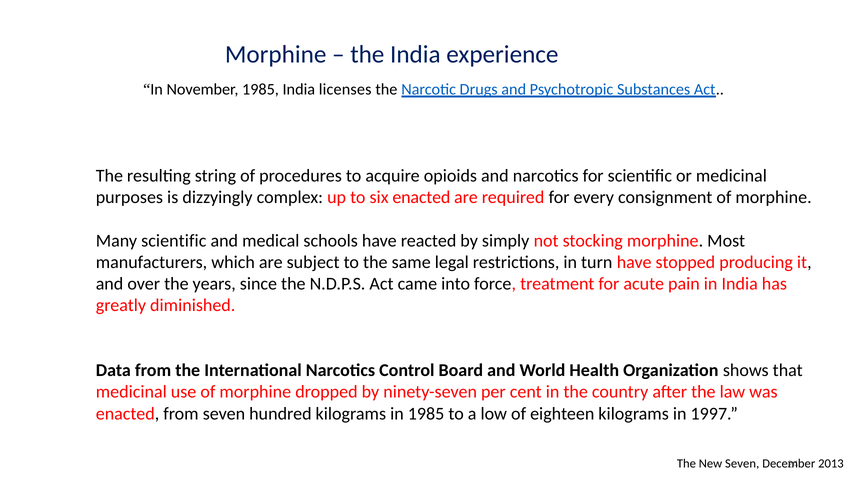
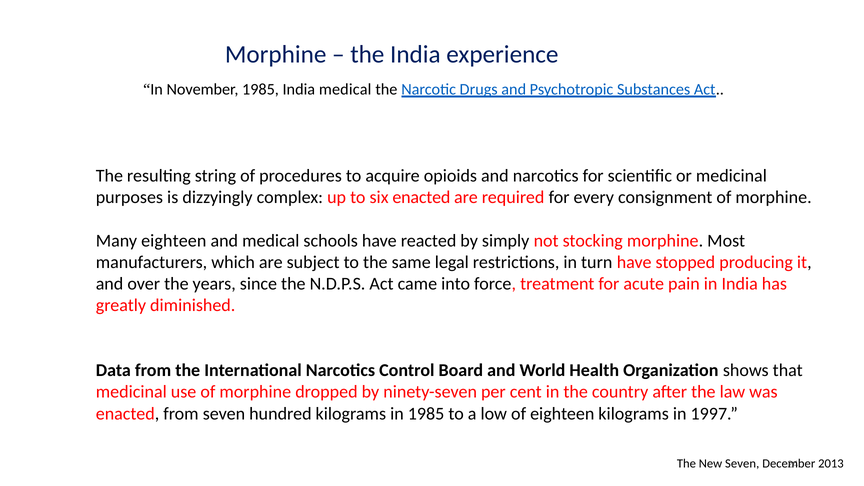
India licenses: licenses -> medical (345, 89)
Many scientific: scientific -> eighteen (174, 241)
